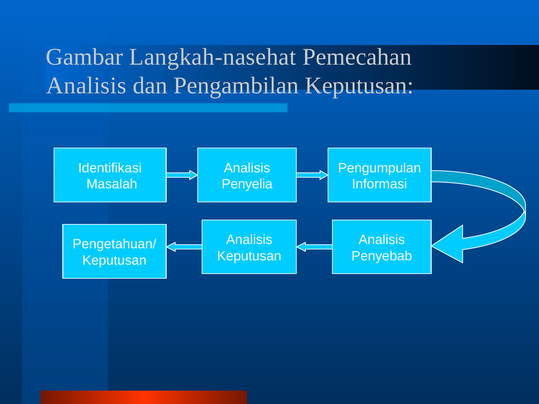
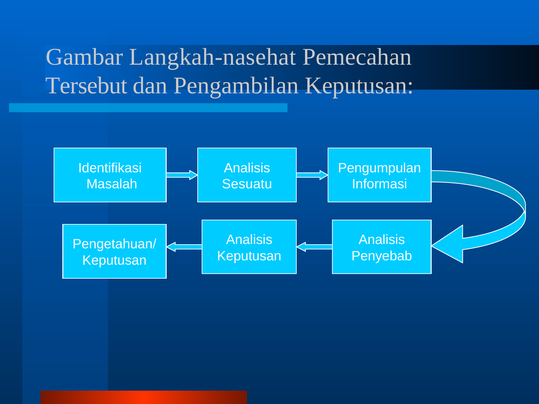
Analisis: Analisis -> Tersebut (87, 86)
Penyelia: Penyelia -> Sesuatu (247, 184)
